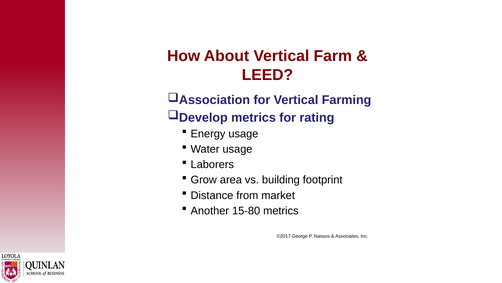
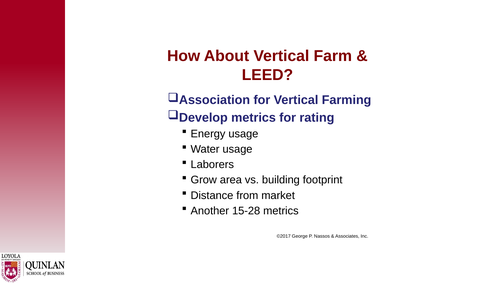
15-80: 15-80 -> 15-28 (246, 210)
